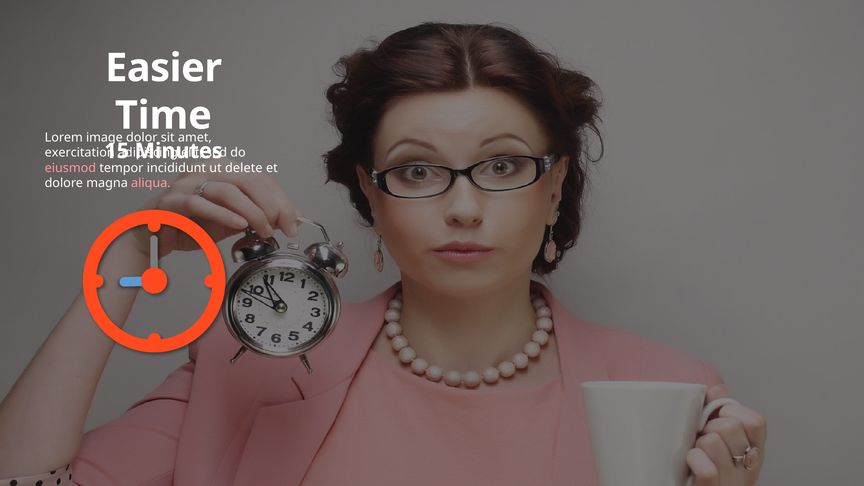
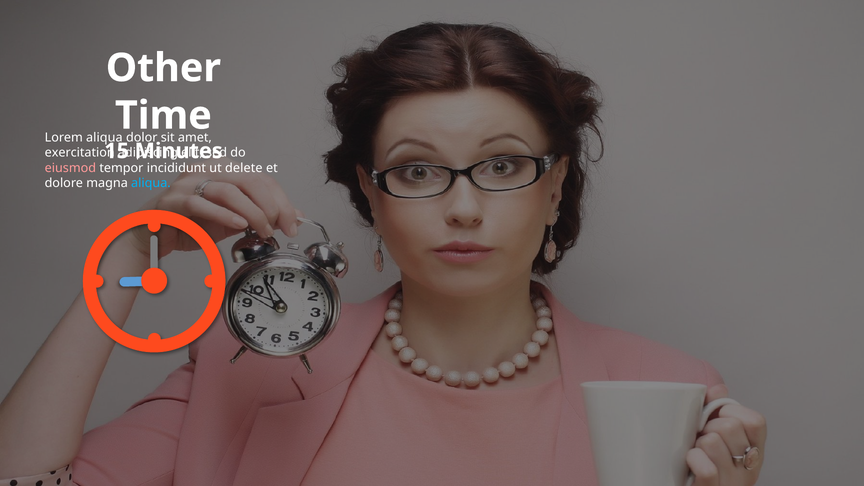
Easier: Easier -> Other (163, 68)
Lorem image: image -> aliqua (104, 138)
aliqua colour: pink -> light blue (151, 183)
